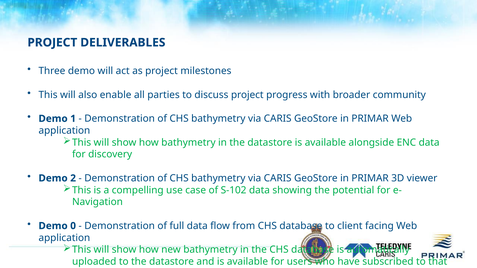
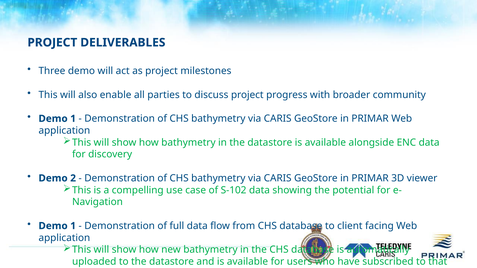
0: 0 -> 1 (73, 226)
